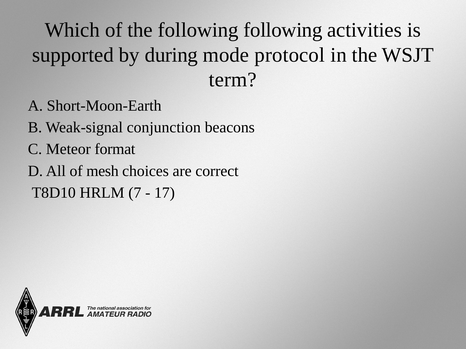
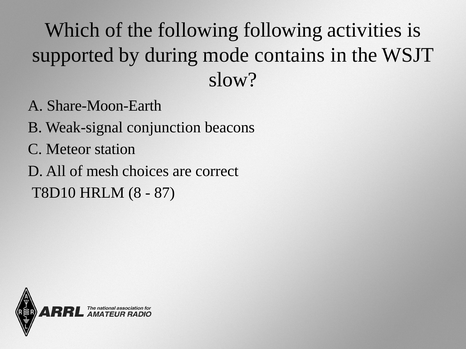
protocol: protocol -> contains (290, 55)
term: term -> slow (233, 80)
Short-Moon-Earth: Short-Moon-Earth -> Share-Moon-Earth (104, 106)
format: format -> station (115, 149)
7: 7 -> 8 (135, 193)
17: 17 -> 87 (165, 193)
